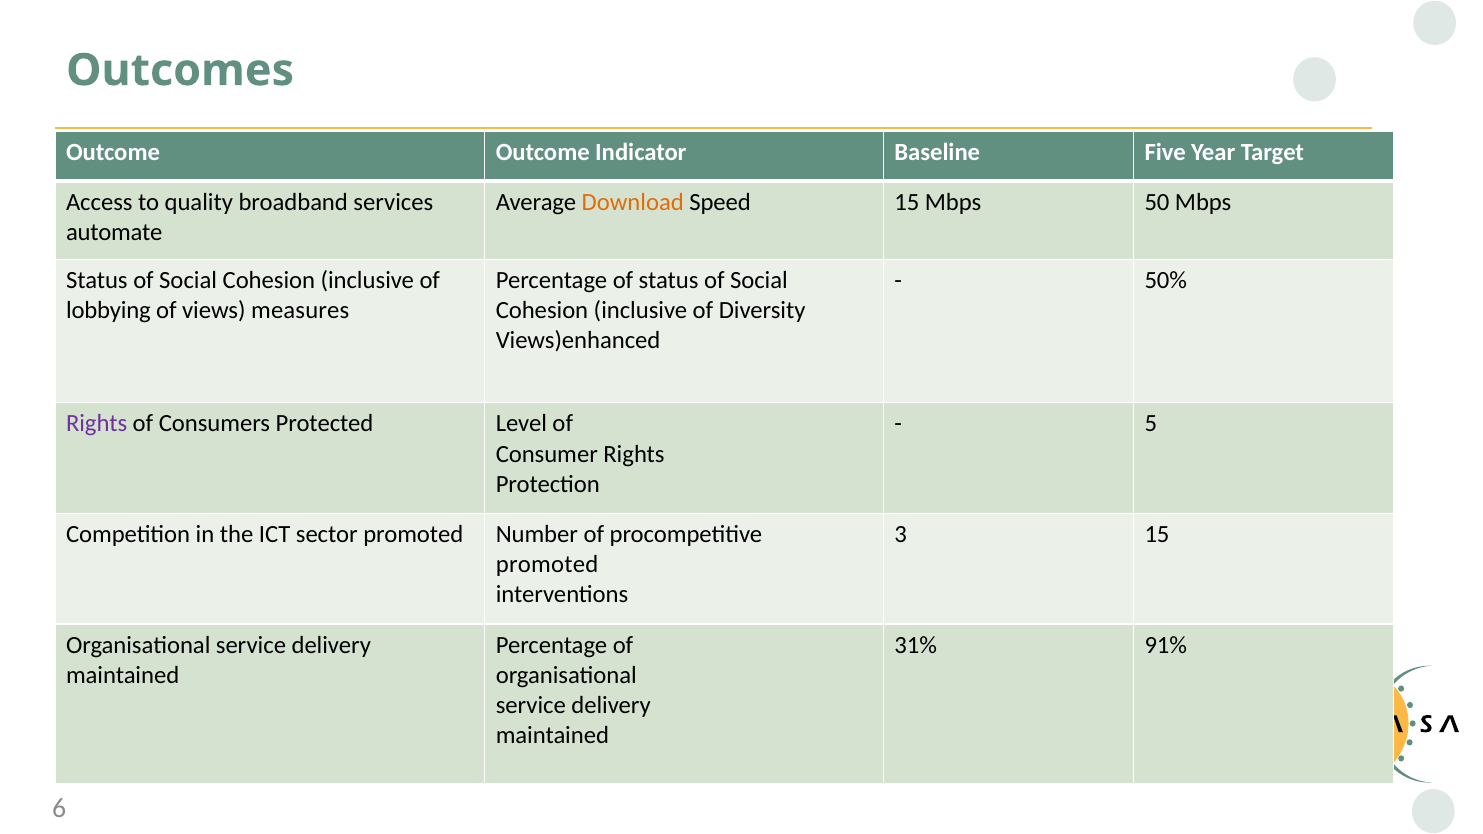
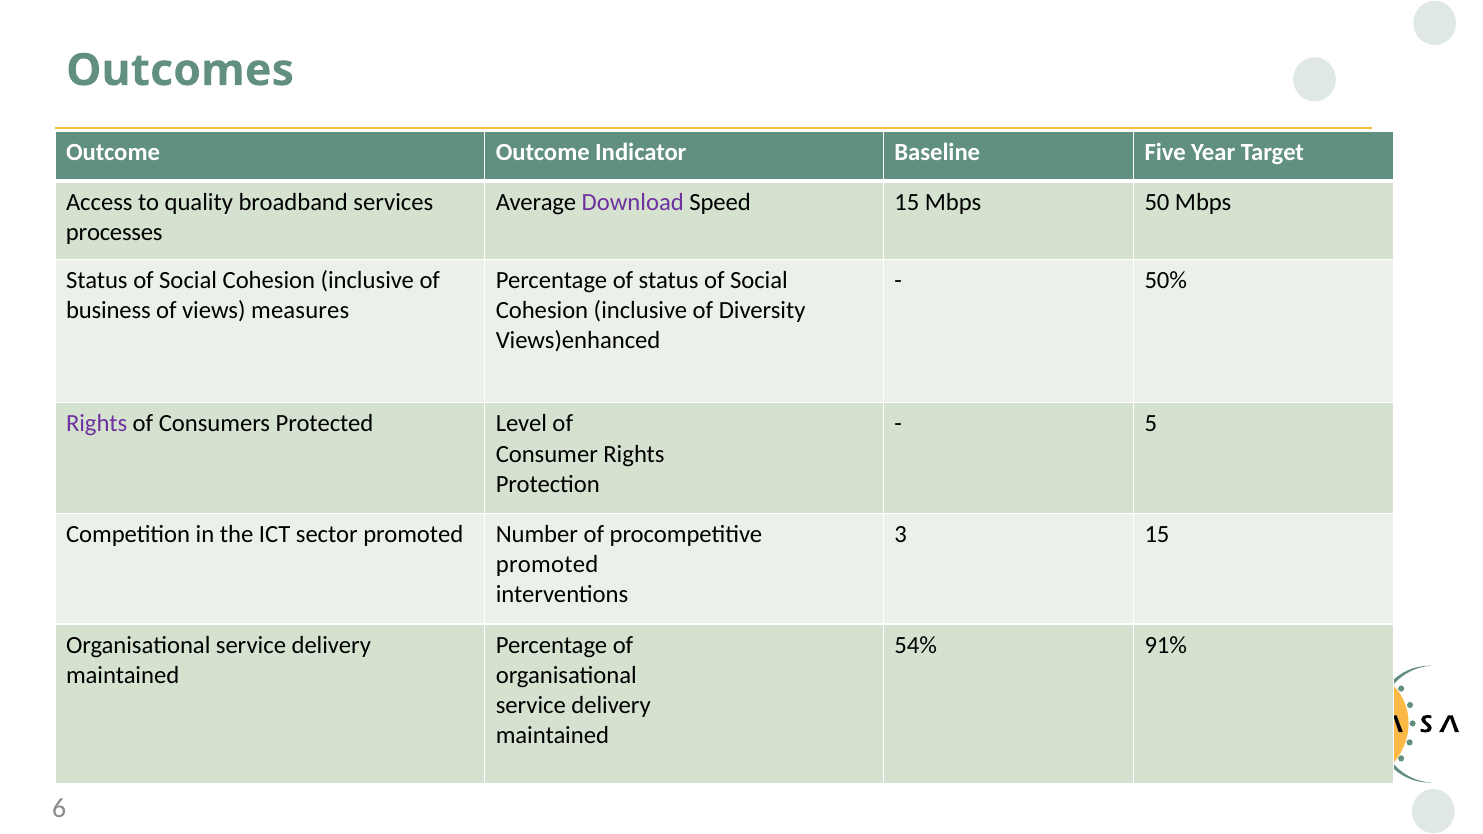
Download colour: orange -> purple (633, 202)
automate: automate -> processes (114, 233)
lobbying: lobbying -> business (108, 311)
31%: 31% -> 54% (916, 645)
